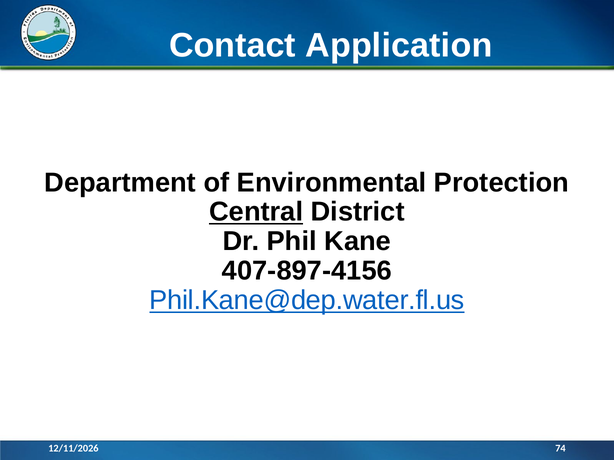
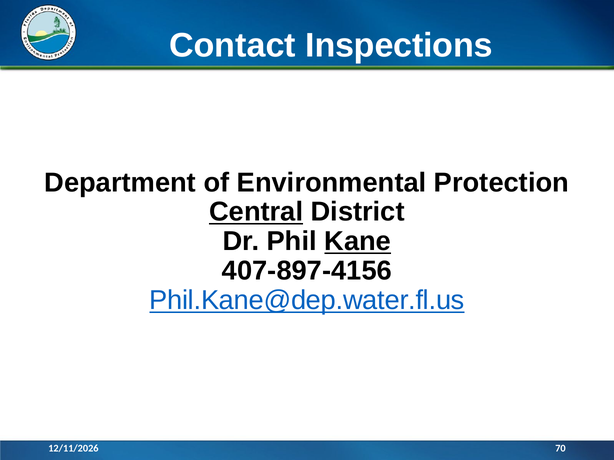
Application: Application -> Inspections (399, 45)
Kane underline: none -> present (358, 242)
74: 74 -> 70 (560, 449)
